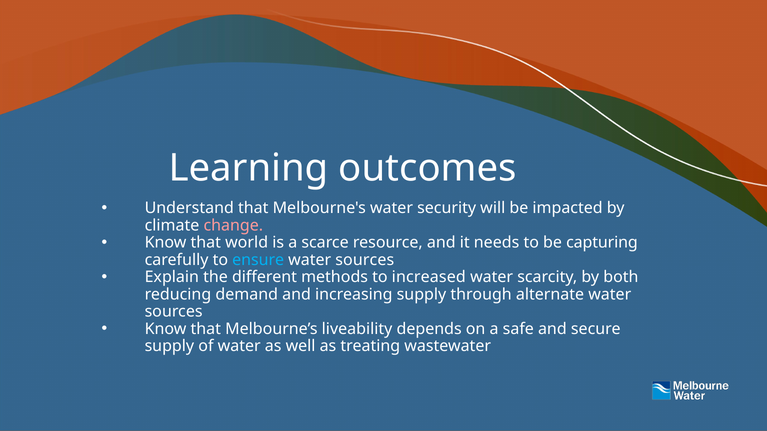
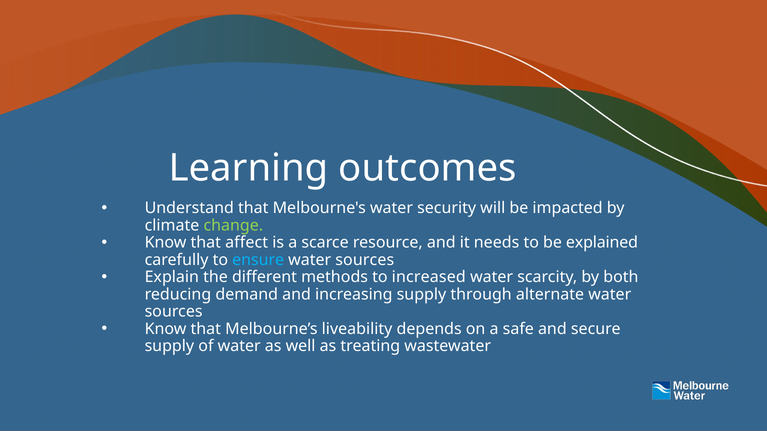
change colour: pink -> light green (233, 226)
world: world -> affect (247, 243)
capturing: capturing -> explained (602, 243)
